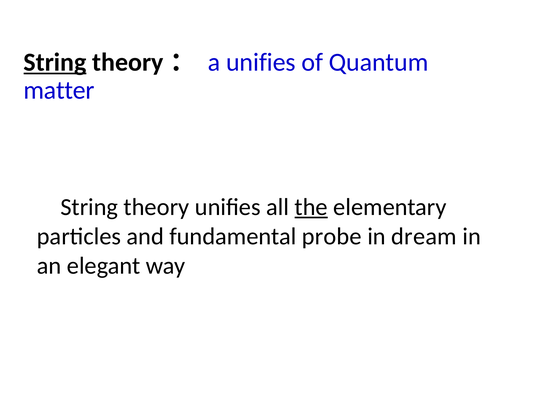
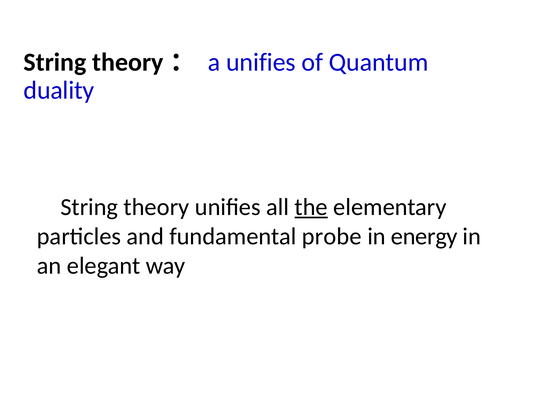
String underline: present -> none (55, 62)
matter: matter -> duality (59, 90)
dream: dream -> energy (424, 236)
